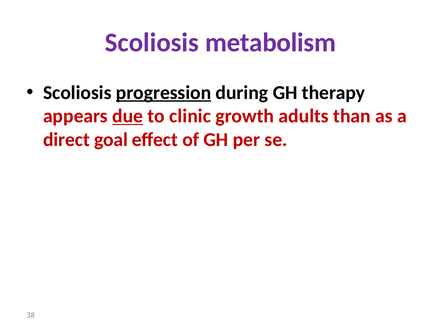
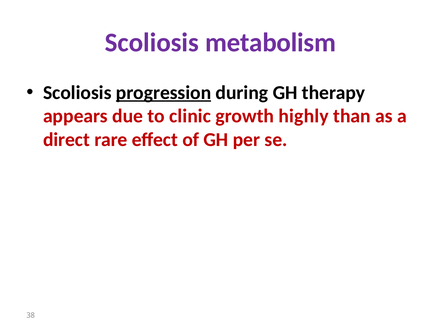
due underline: present -> none (128, 116)
adults: adults -> highly (304, 116)
goal: goal -> rare (111, 140)
